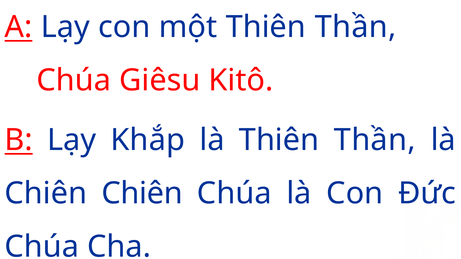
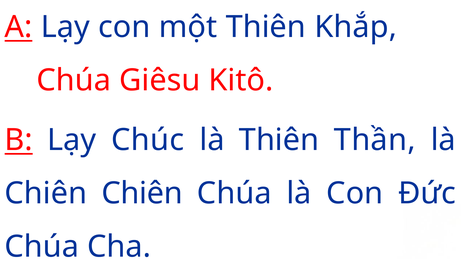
một Thiên Thần: Thần -> Khắp (356, 27)
Khắp: Khắp -> Chúc (148, 140)
